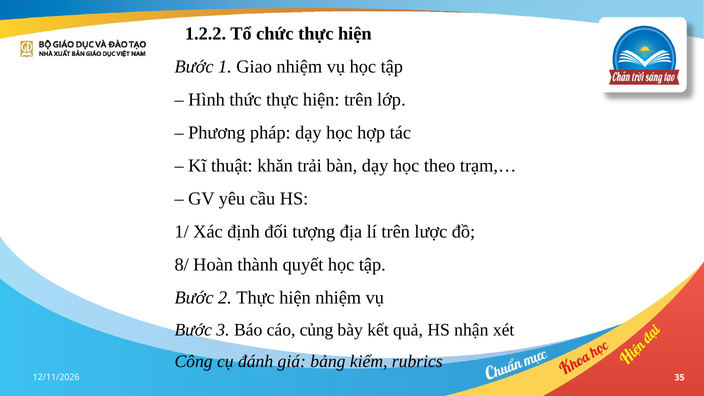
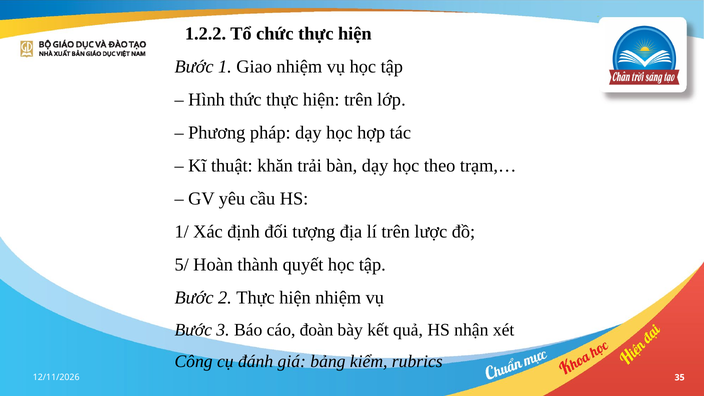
8/: 8/ -> 5/ (182, 265)
củng: củng -> đoàn (317, 330)
